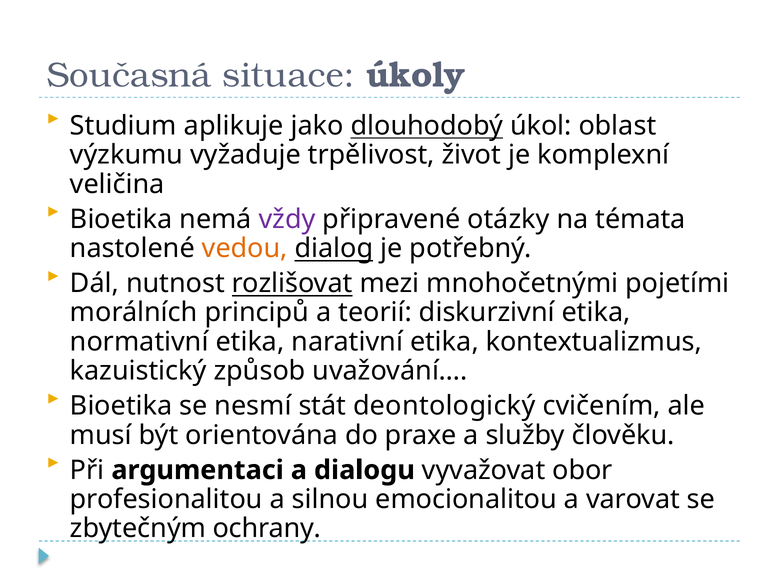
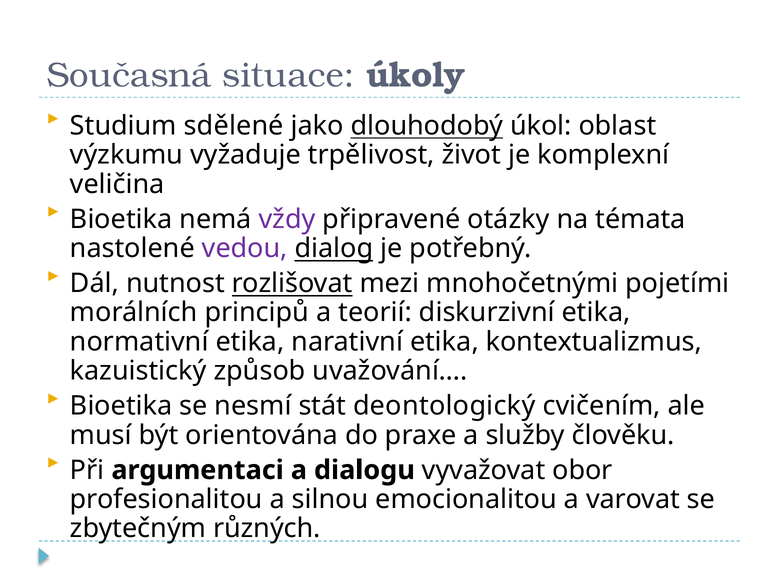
aplikuje: aplikuje -> sdělené (234, 126)
vedou colour: orange -> purple (245, 248)
ochrany: ochrany -> různých (267, 529)
